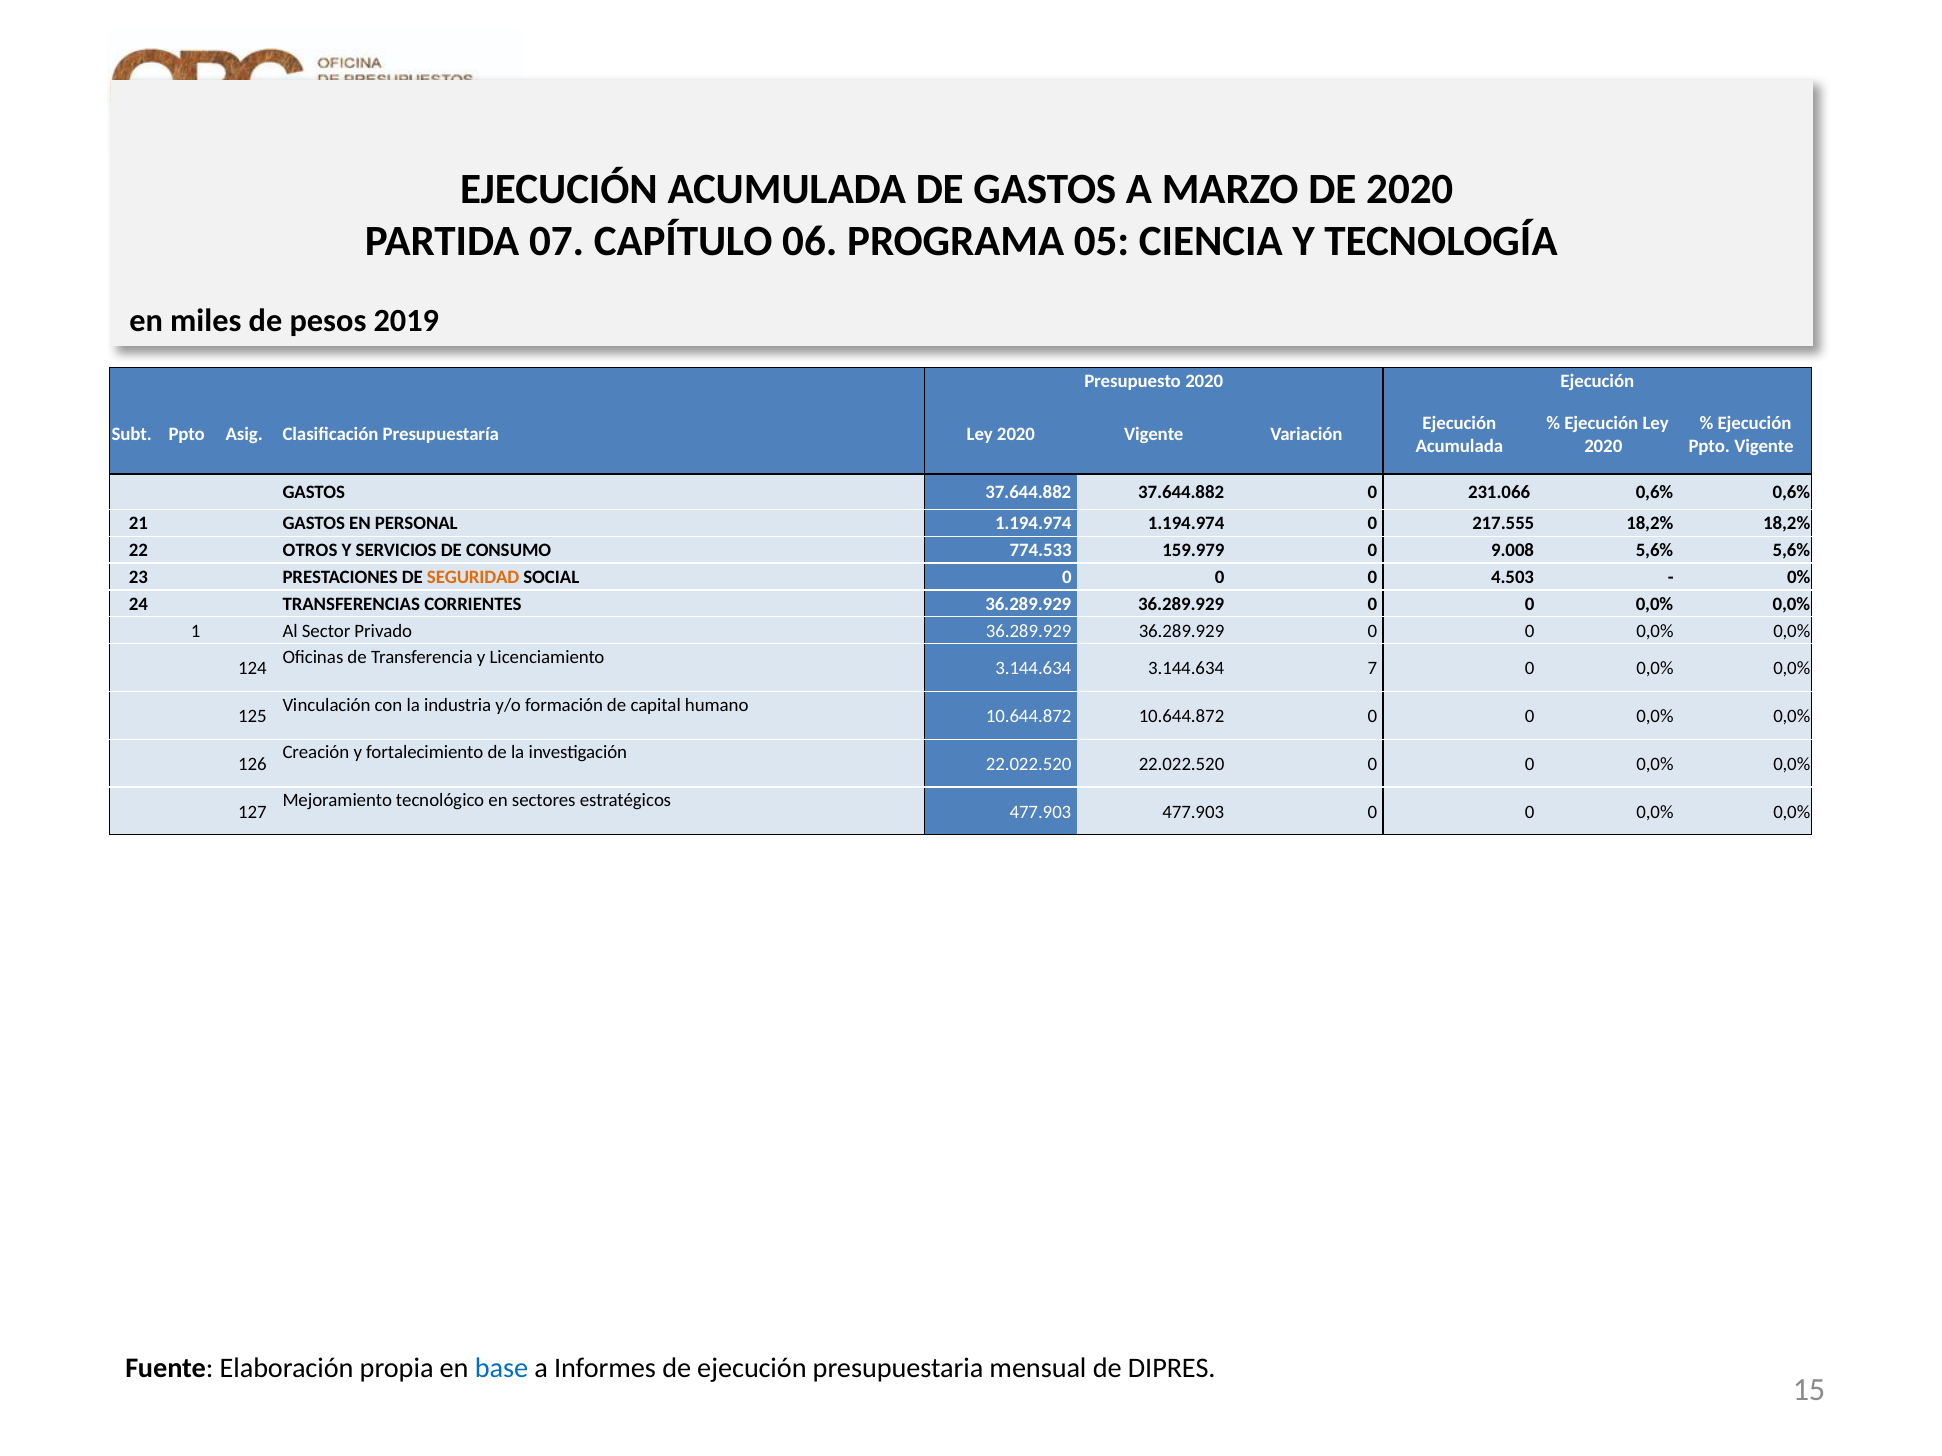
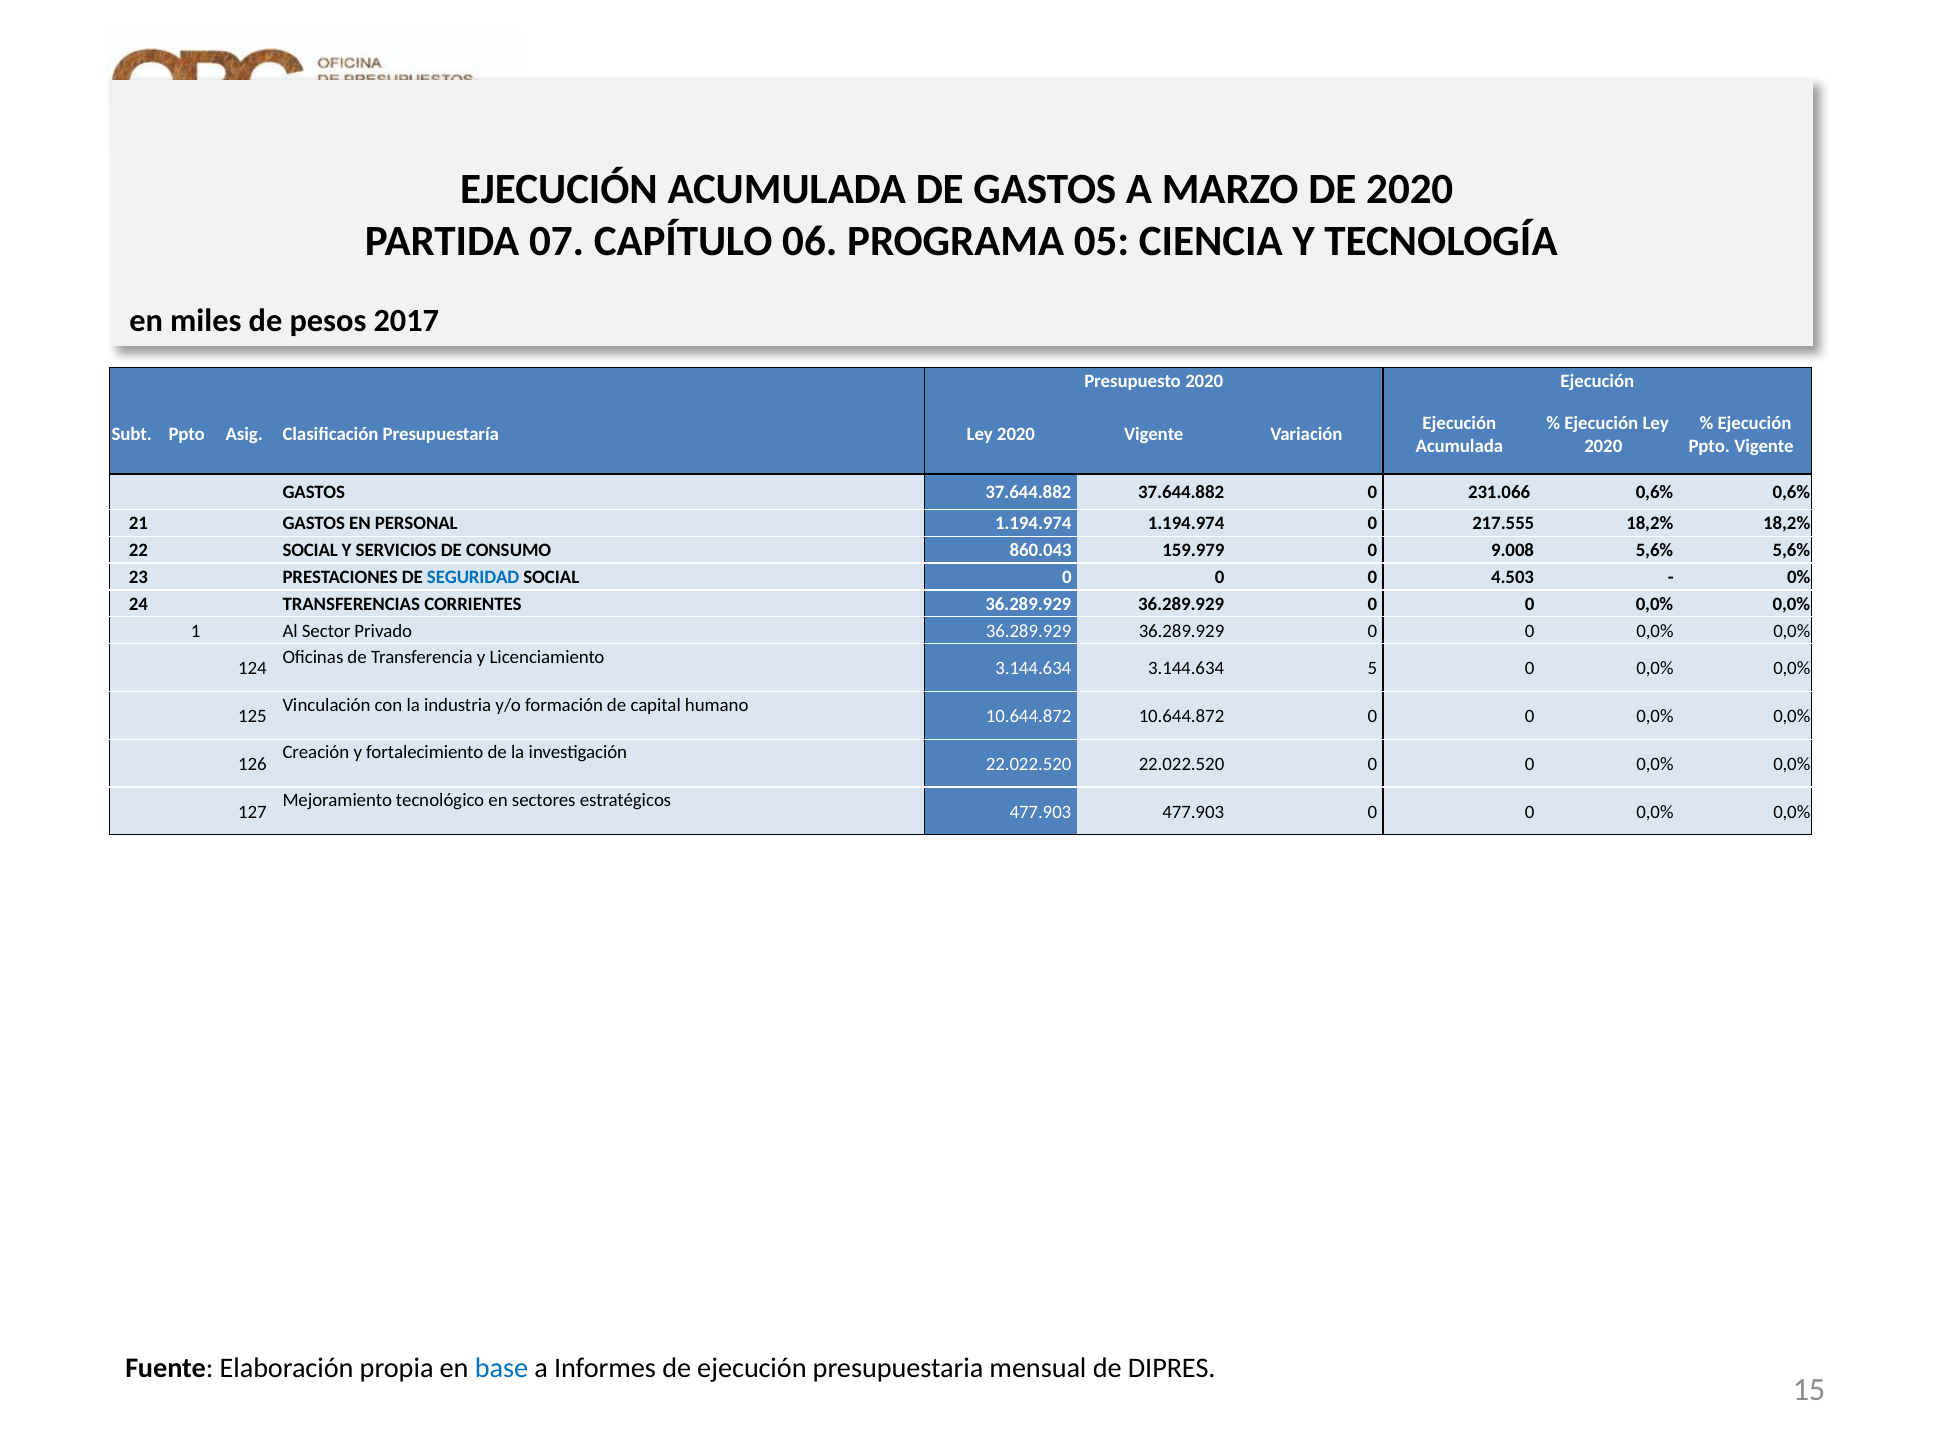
2019: 2019 -> 2017 (406, 321)
22 OTROS: OTROS -> SOCIAL (310, 551)
774.533: 774.533 -> 860.043 (1041, 551)
SEGURIDAD colour: orange -> blue (473, 578)
7: 7 -> 5 (1373, 669)
